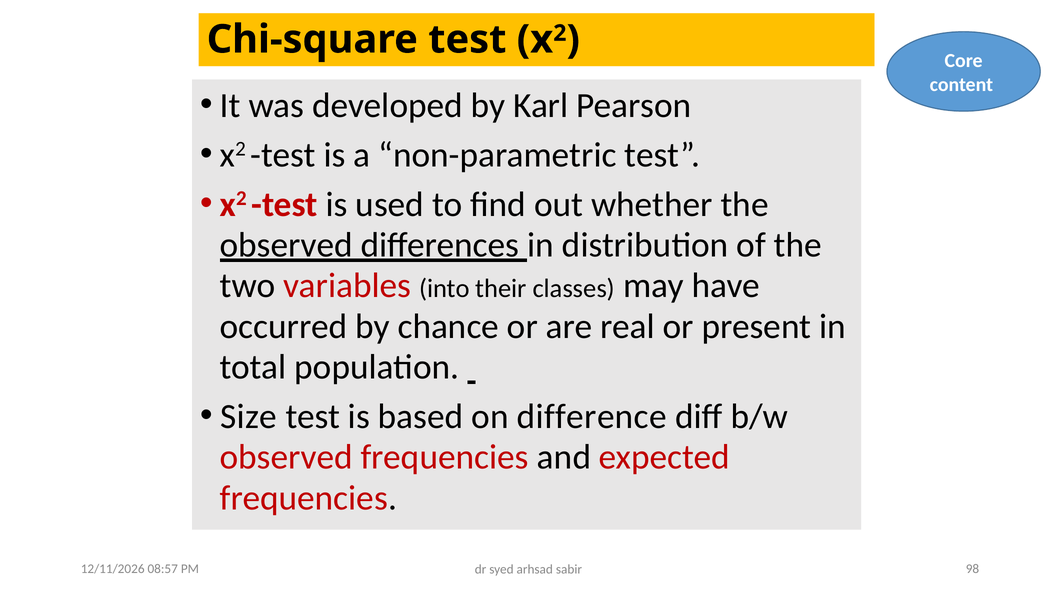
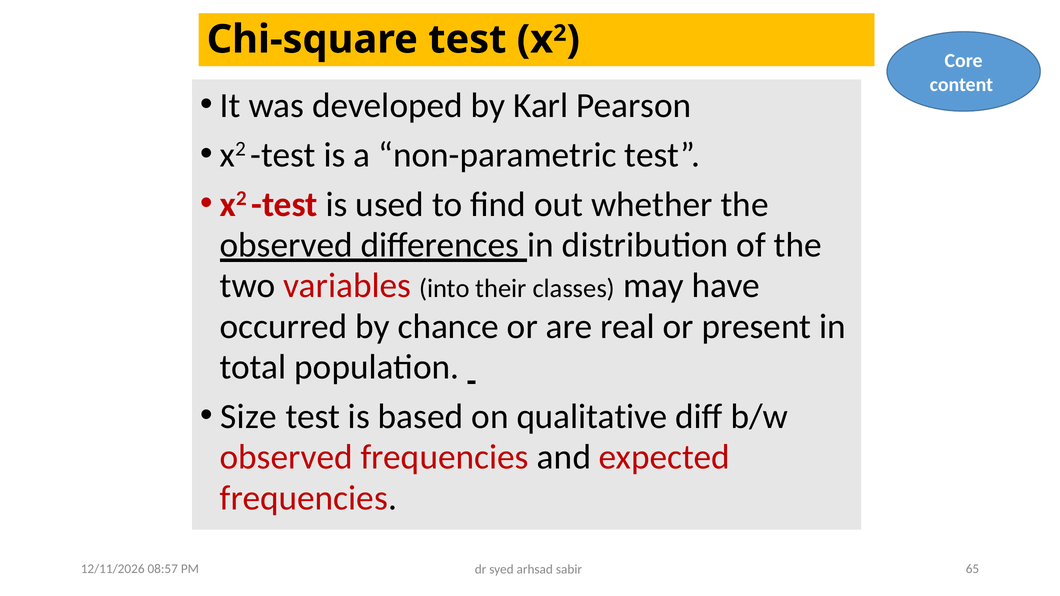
difference: difference -> qualitative (592, 417)
98: 98 -> 65 (972, 569)
